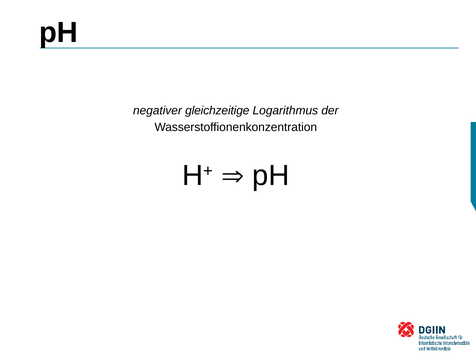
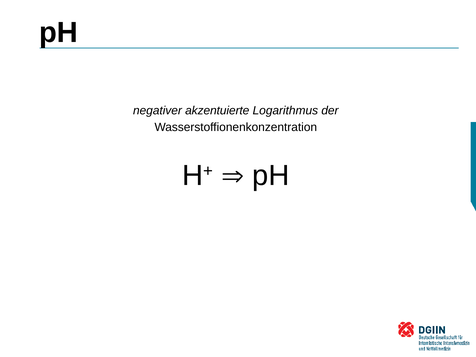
gleichzeitige: gleichzeitige -> akzentuierte (217, 111)
